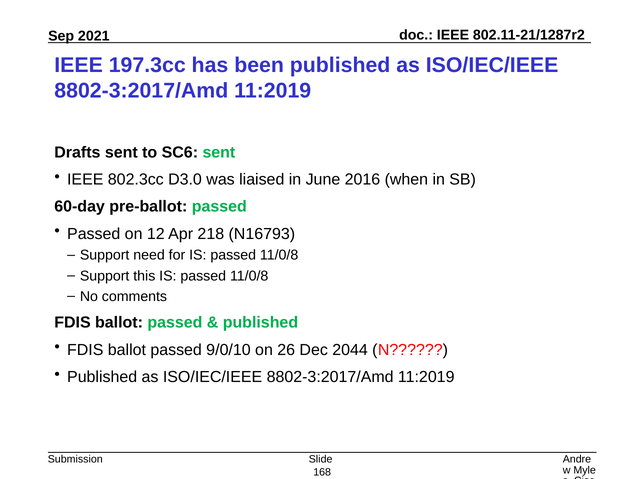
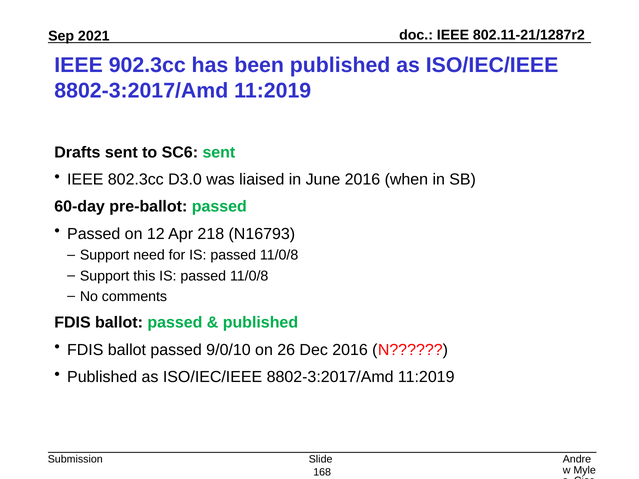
197.3cc: 197.3cc -> 902.3cc (147, 65)
Dec 2044: 2044 -> 2016 (350, 350)
